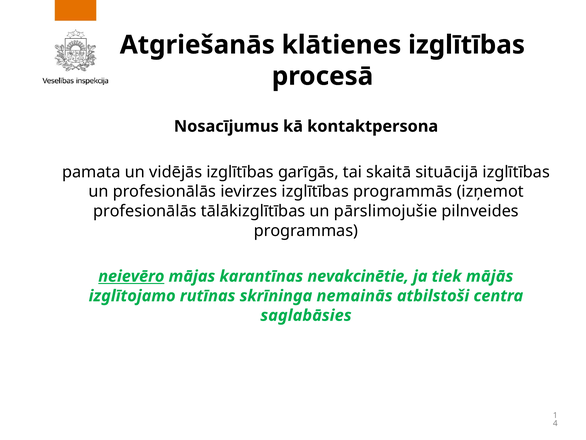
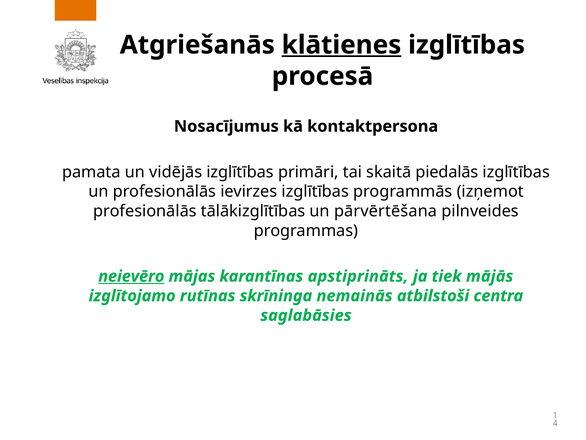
klātienes underline: none -> present (341, 45)
garīgās: garīgās -> primāri (308, 172)
situācijā: situācijā -> piedalās (447, 172)
pārslimojušie: pārslimojušie -> pārvērtēšana (386, 211)
nevakcinētie: nevakcinētie -> apstiprināts (358, 276)
